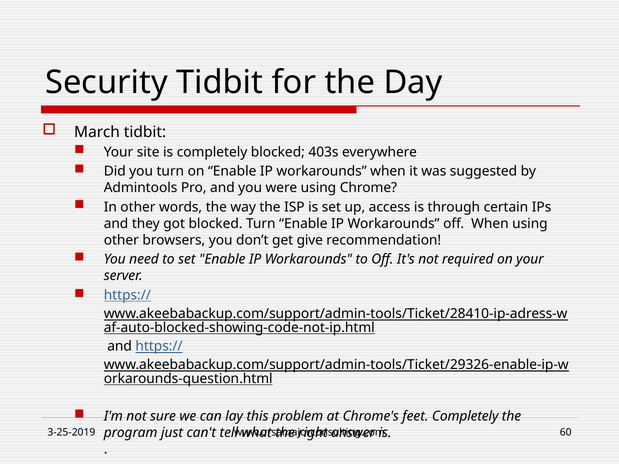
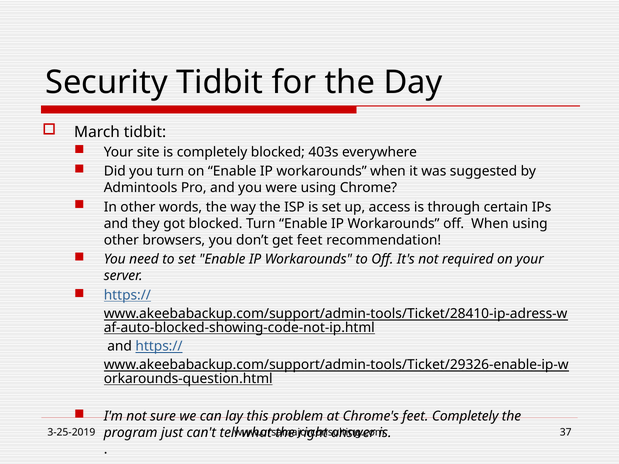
get give: give -> feet (310, 240)
60: 60 -> 37 (566, 433)
